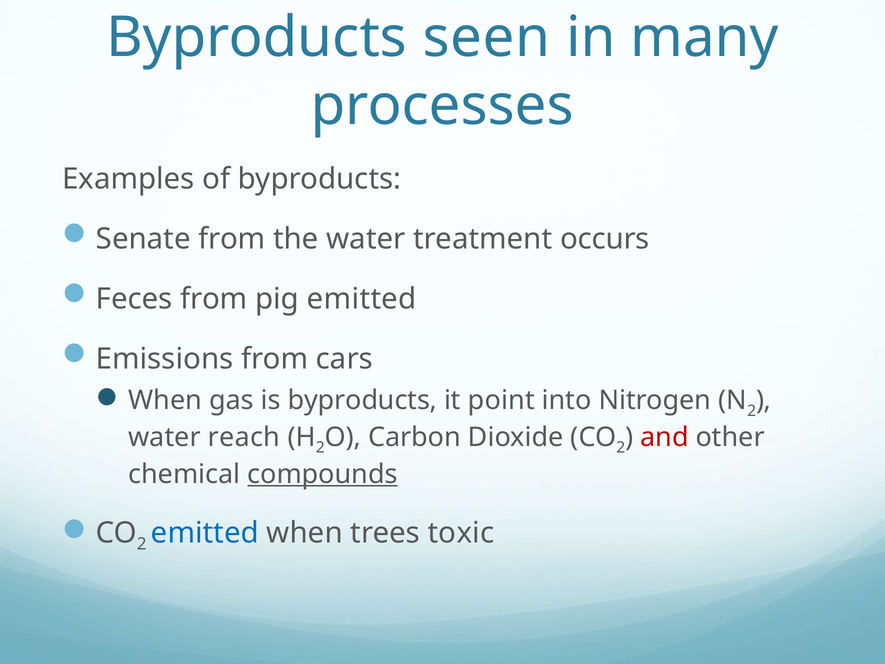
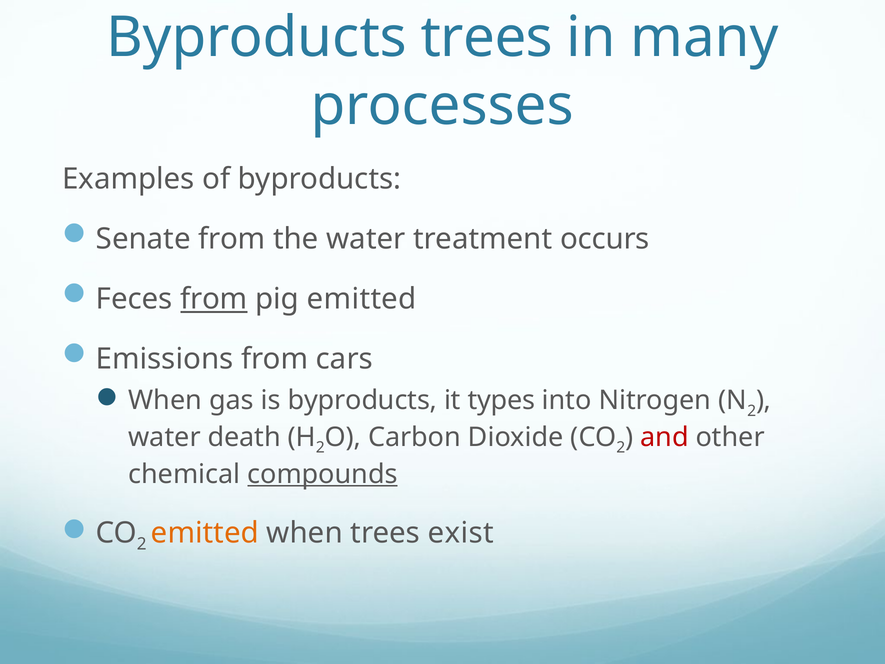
Byproducts seen: seen -> trees (487, 38)
from underline: none -> present (214, 299)
point: point -> types (501, 400)
reach: reach -> death (244, 437)
emitted colour: blue -> orange (205, 533)
toxic: toxic -> exist (461, 533)
